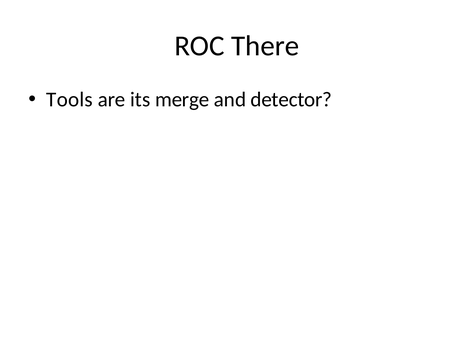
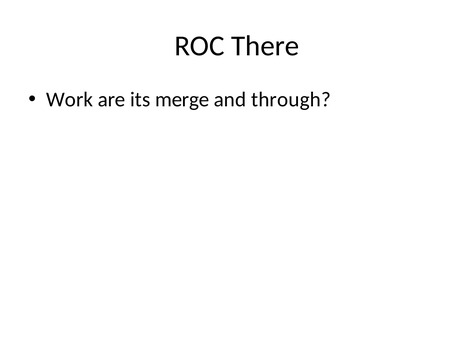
Tools: Tools -> Work (70, 99)
detector: detector -> through (291, 99)
